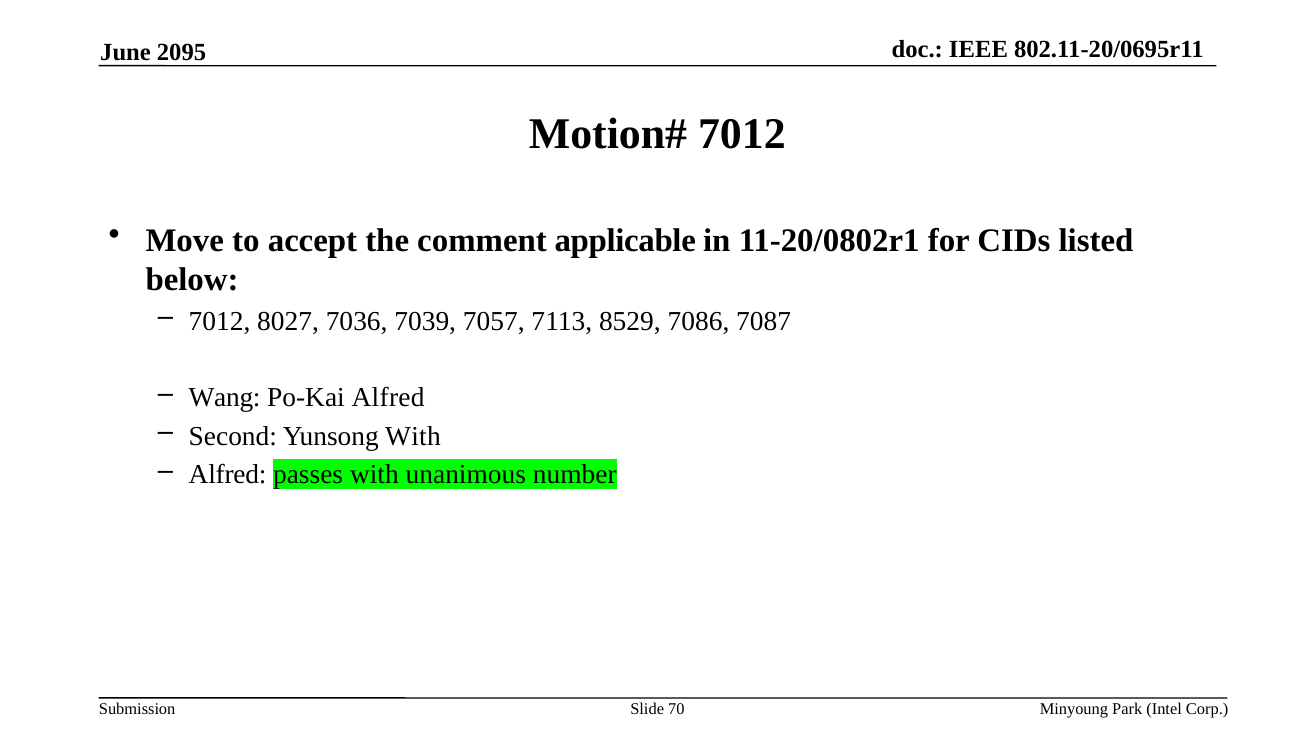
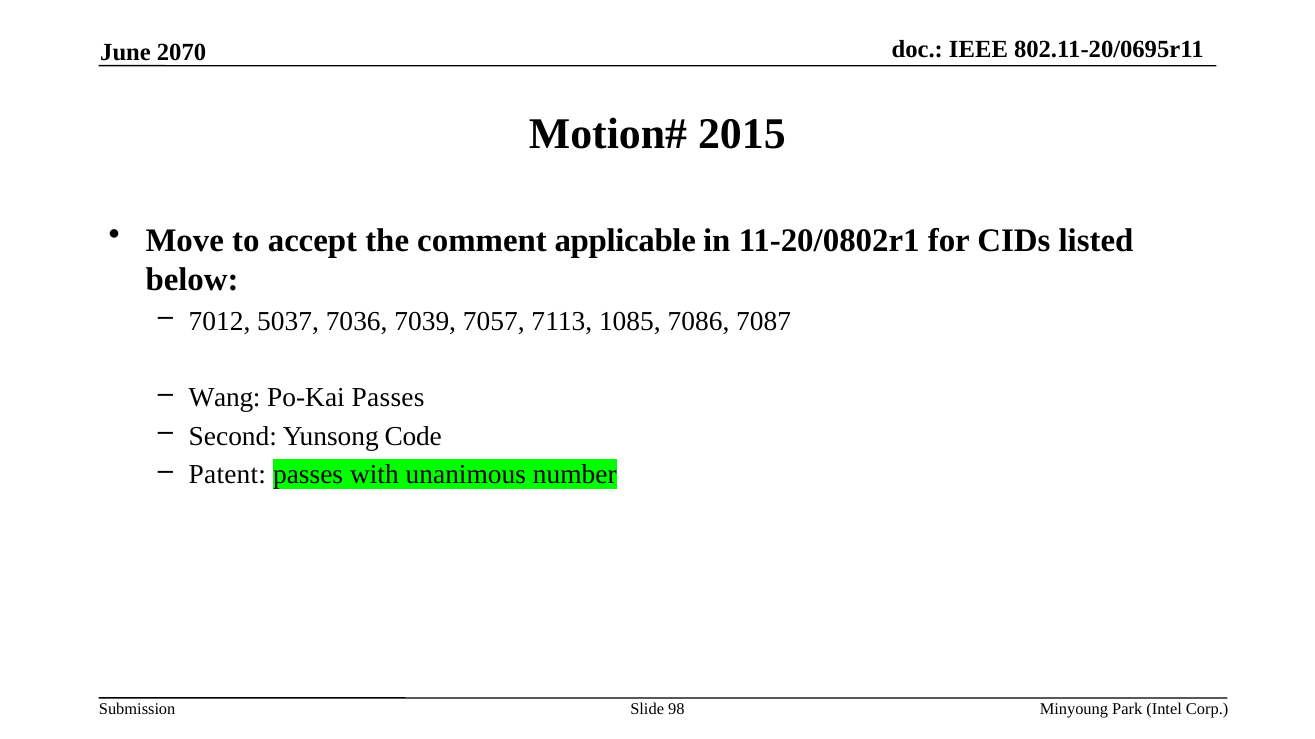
2095: 2095 -> 2070 (182, 53)
7012: 7012 -> 2015 (742, 135)
8027: 8027 -> 5037 (288, 321)
8529: 8529 -> 1085 (630, 321)
Po-Kai Alfred: Alfred -> Passes (388, 398)
Yunsong With: With -> Code (413, 436)
Alfred: Alfred -> Patent (227, 475)
70: 70 -> 98 (676, 709)
